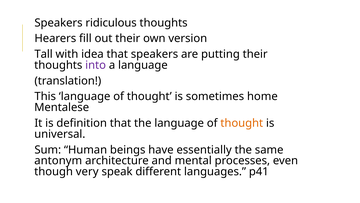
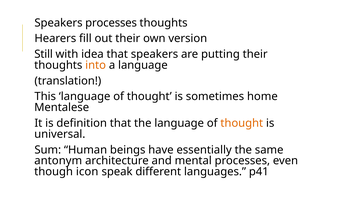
Speakers ridiculous: ridiculous -> processes (111, 23)
Tall: Tall -> Still (44, 54)
into colour: purple -> orange (96, 65)
very: very -> icon (87, 171)
